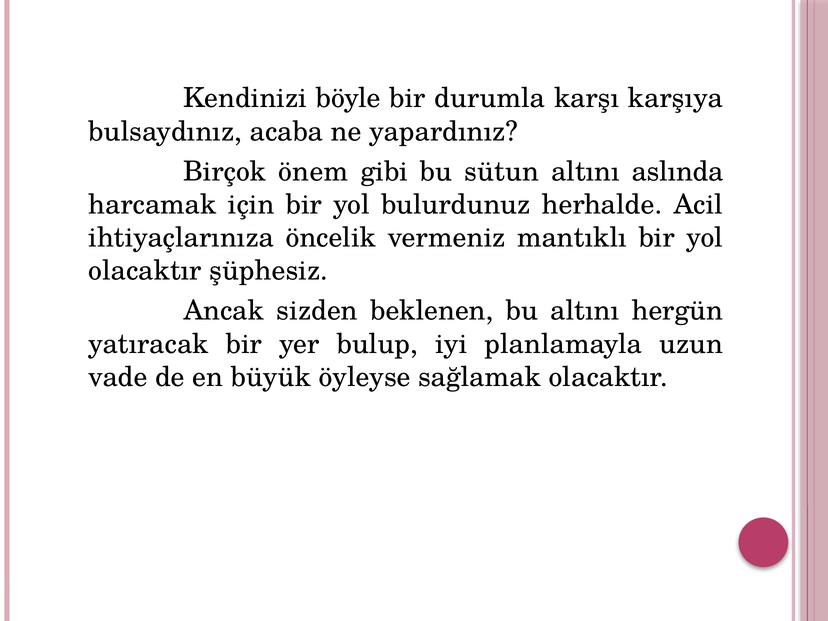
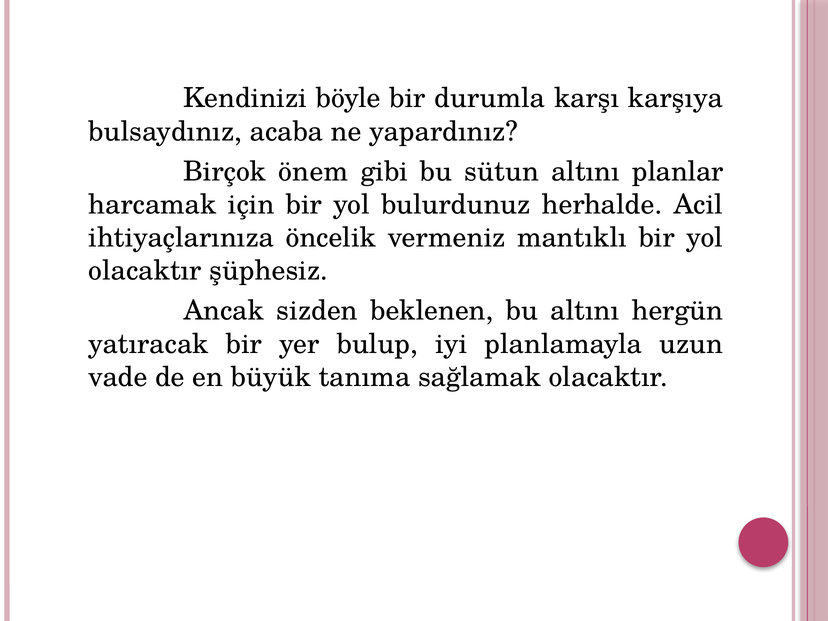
aslında: aslında -> planlar (678, 171)
öyleyse: öyleyse -> tanıma (365, 377)
